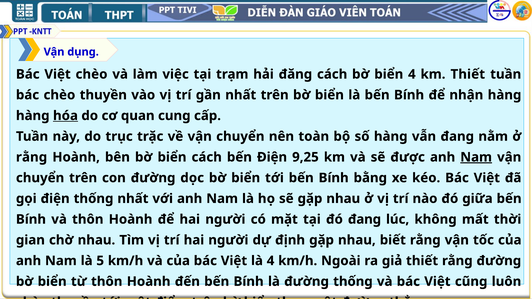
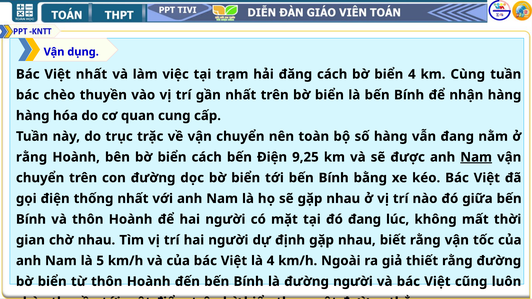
Việt chèo: chèo -> nhất (91, 74)
km Thiết: Thiết -> Cùng (468, 74)
hóa underline: present -> none (65, 116)
đường thống: thống -> người (353, 282)
